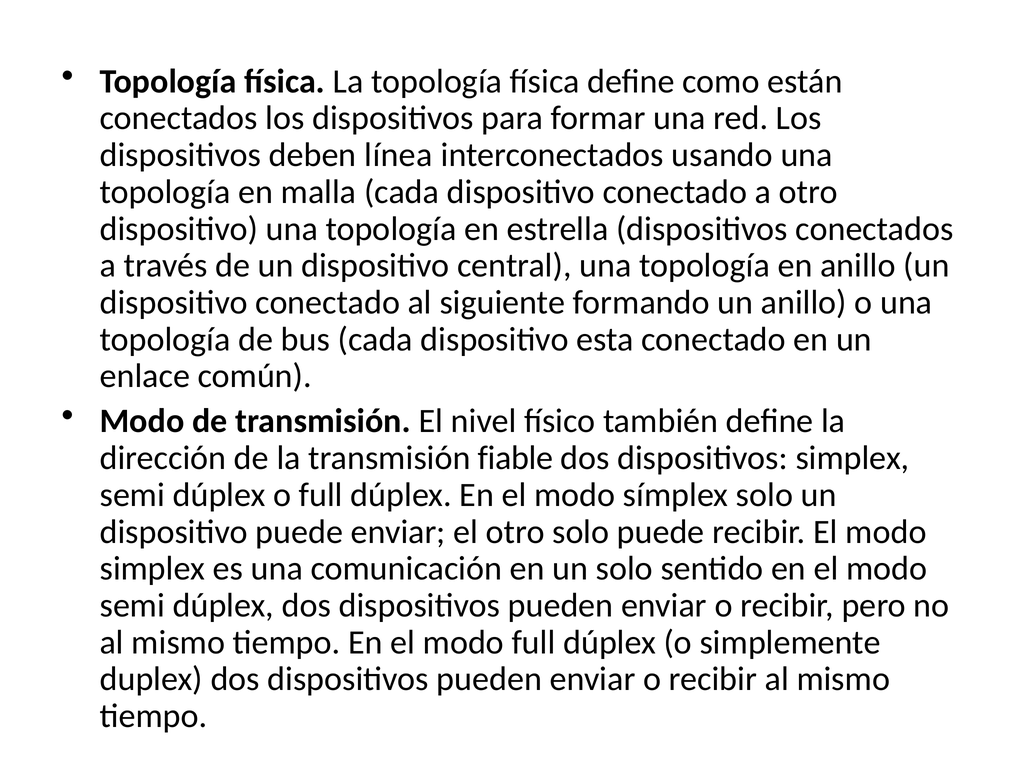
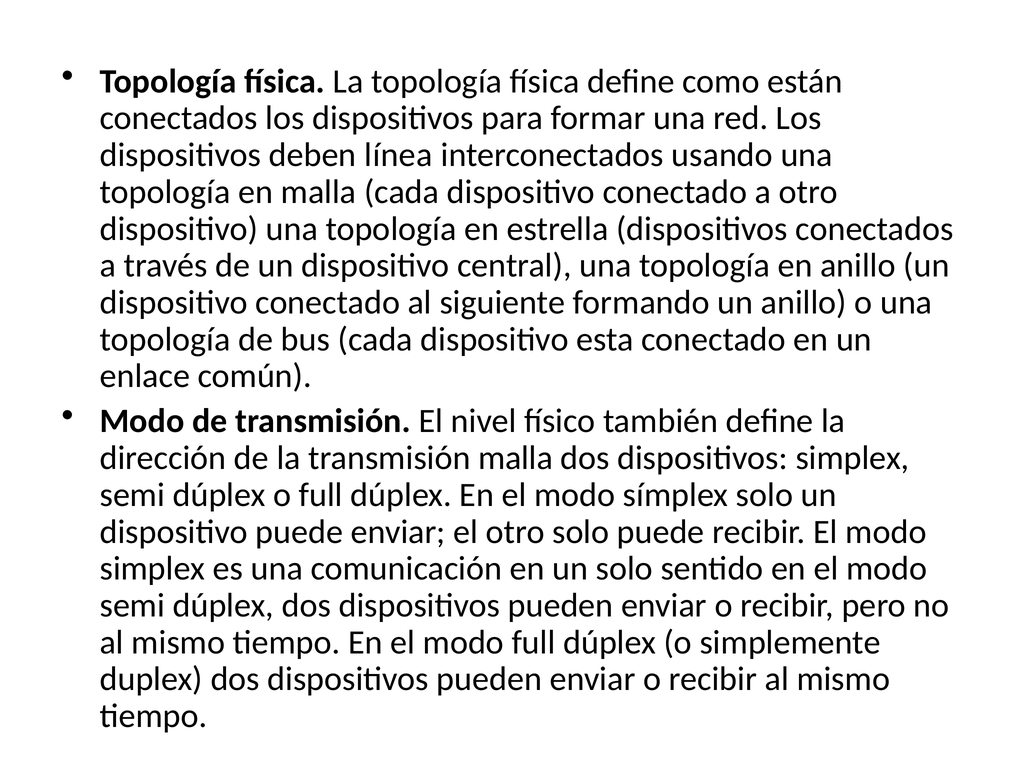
transmisión fiable: fiable -> malla (516, 458)
